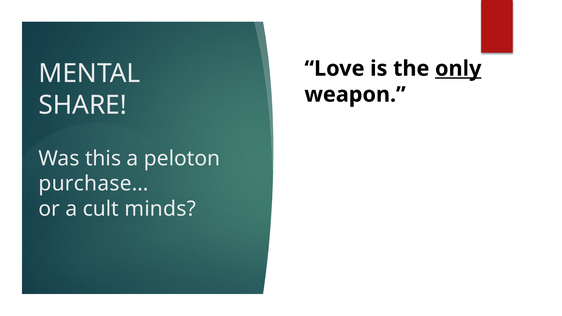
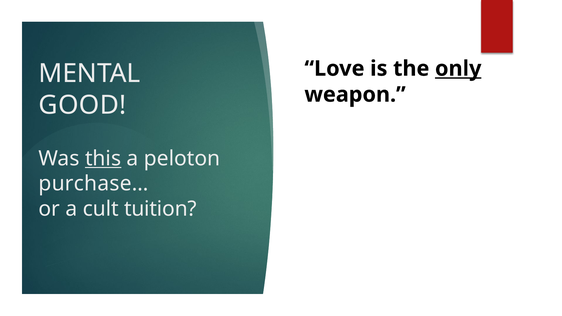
SHARE: SHARE -> GOOD (83, 105)
this underline: none -> present (103, 158)
minds: minds -> tuition (160, 209)
